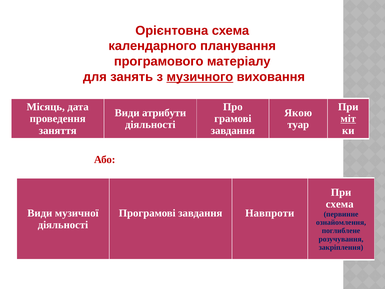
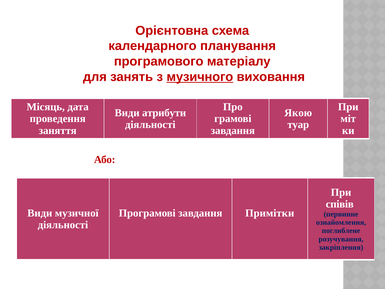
міт underline: present -> none (348, 119)
схема: схема -> співів (340, 204)
Навпроти: Навпроти -> Примітки (270, 213)
